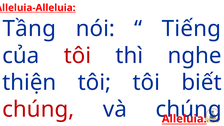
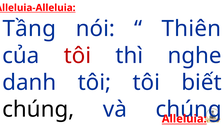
Tiếng: Tiếng -> Thiên (191, 29)
thiện: thiện -> danh (29, 82)
chúng colour: red -> black (38, 109)
